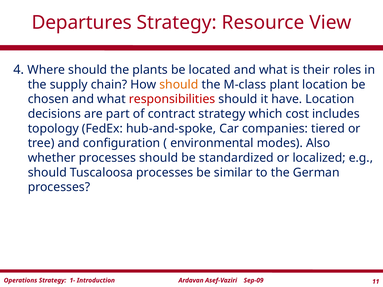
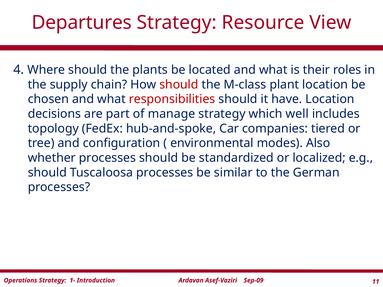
should colour: orange -> red (179, 85)
contract: contract -> manage (172, 114)
cost: cost -> well (297, 114)
